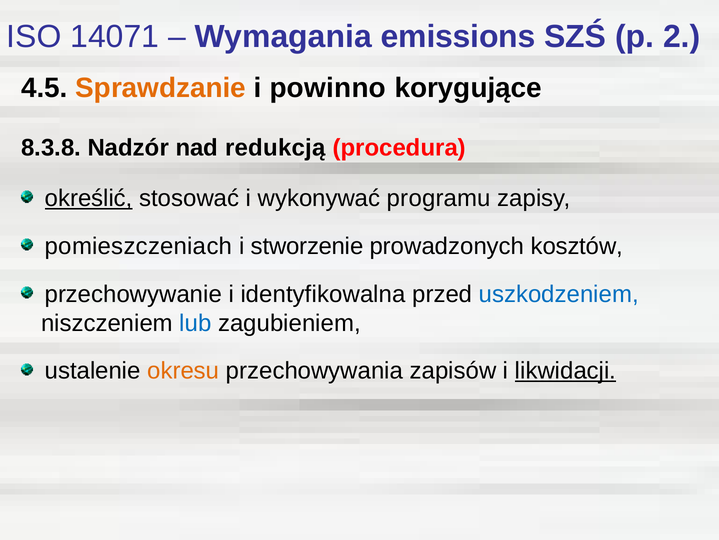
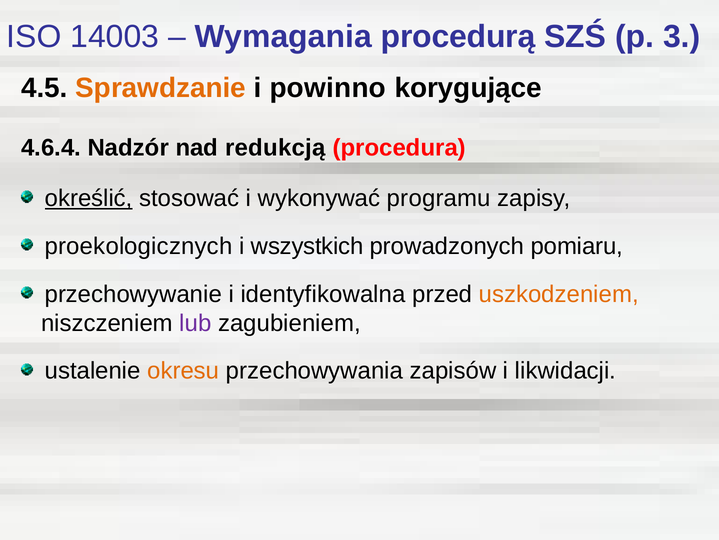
14071: 14071 -> 14003 (115, 37)
emissions: emissions -> procedurą (458, 37)
2: 2 -> 3 (682, 37)
8.3.8: 8.3.8 -> 4.6.4 (51, 148)
pomieszczeniach: pomieszczeniach -> proekologicznych (139, 246)
stworzenie: stworzenie -> wszystkich (307, 246)
kosztów: kosztów -> pomiaru (577, 246)
uszkodzeniem colour: blue -> orange (559, 294)
lub colour: blue -> purple (195, 323)
likwidacji underline: present -> none (566, 371)
